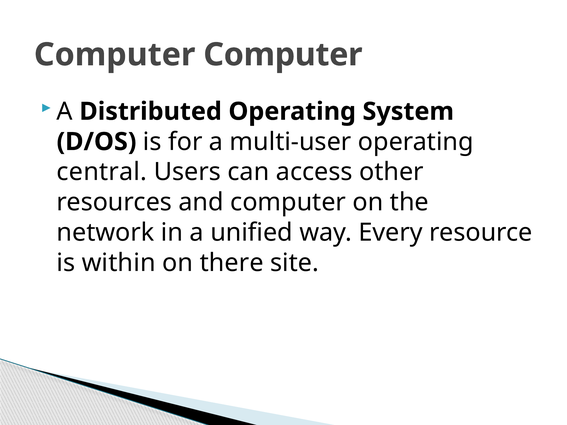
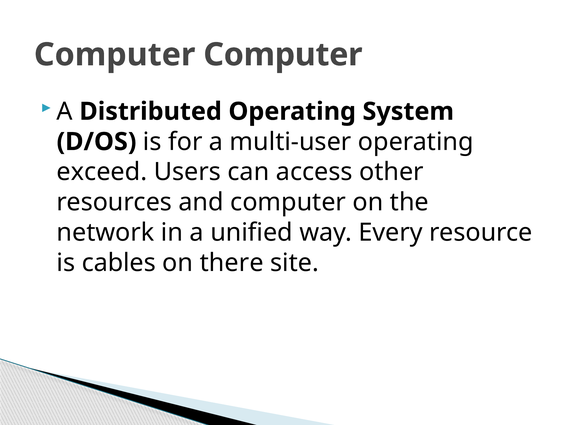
central: central -> exceed (102, 172)
within: within -> cables (119, 263)
